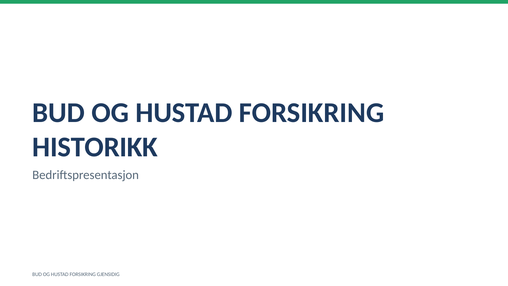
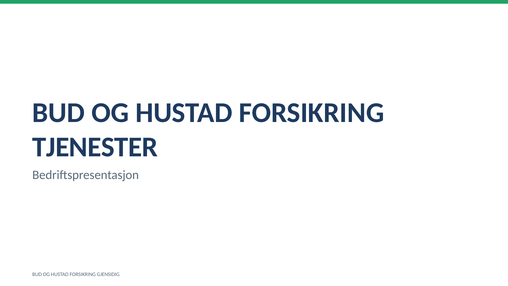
HISTORIKK: HISTORIKK -> TJENESTER (95, 147)
